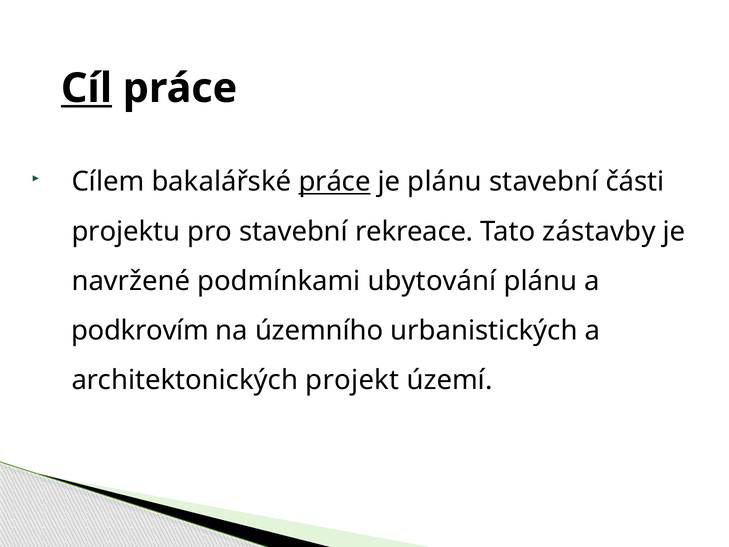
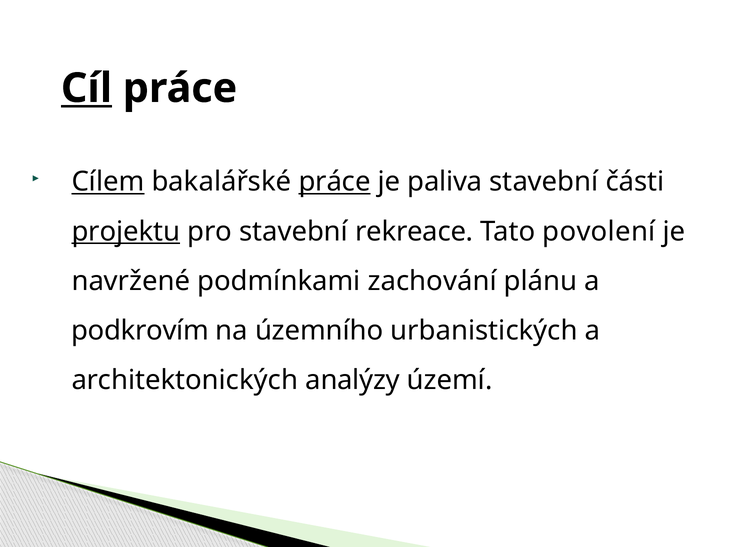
Cílem underline: none -> present (108, 182)
je plánu: plánu -> paliva (445, 182)
projektu underline: none -> present (126, 231)
zástavby: zástavby -> povolení (599, 231)
ubytování: ubytování -> zachování (432, 281)
projekt: projekt -> analýzy (353, 380)
